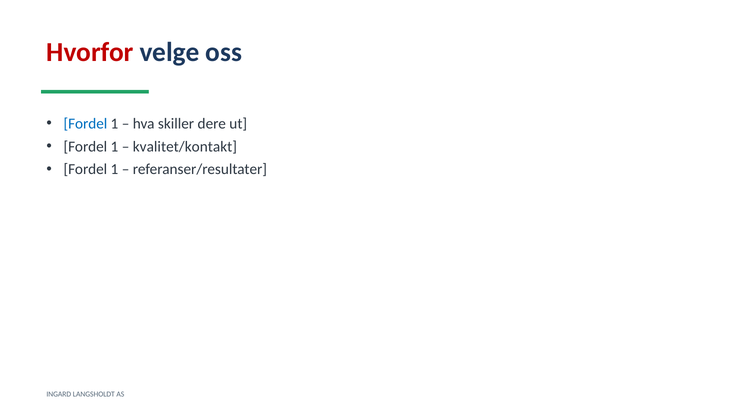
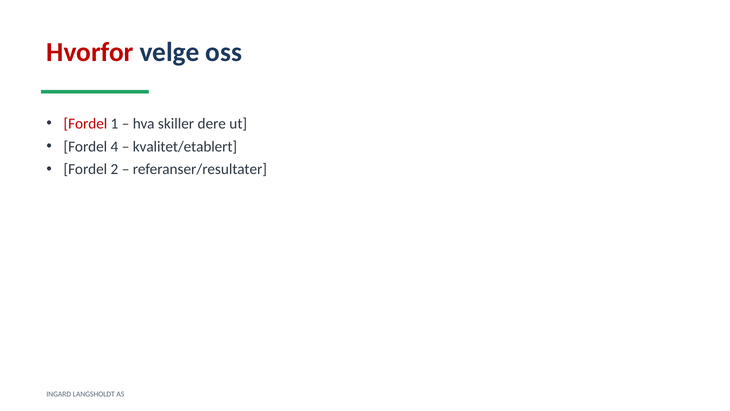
Fordel colour: blue -> red (85, 124)
1: 1 -> 4 (114, 146)
kvalitet/kontakt: kvalitet/kontakt -> kvalitet/etablert (185, 146)
1: 1 -> 2 (114, 169)
